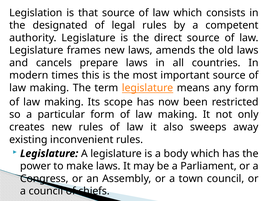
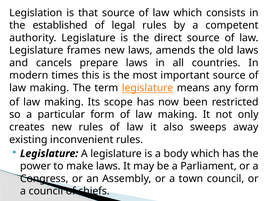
designated: designated -> established (60, 25)
